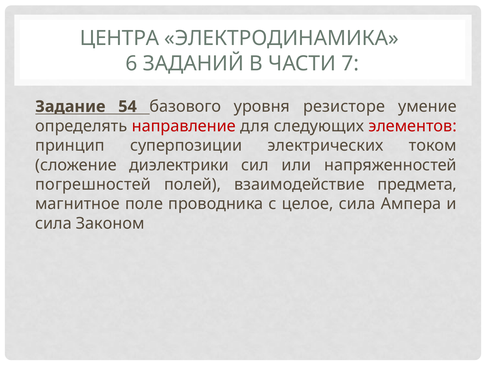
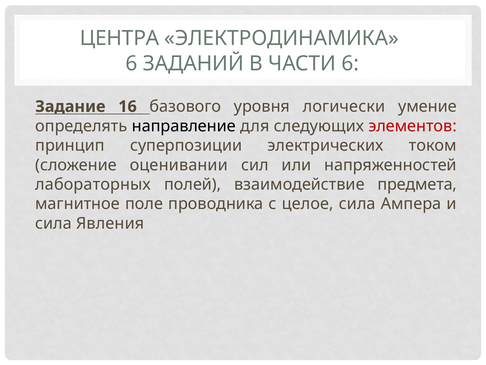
ЧАСТИ 7: 7 -> 6 (350, 63)
54: 54 -> 16 (128, 106)
резисторе: резисторе -> логически (344, 106)
направление colour: red -> black (184, 126)
диэлектрики: диэлектрики -> оценивании (179, 165)
погрешностей: погрешностей -> лабораторных (93, 184)
Законом: Законом -> Явления (110, 223)
